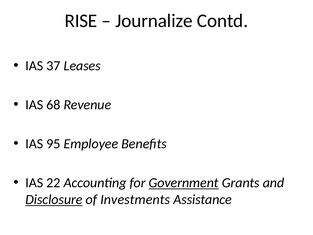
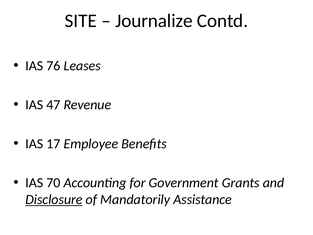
RISE: RISE -> SITE (81, 21)
37: 37 -> 76 (53, 66)
68: 68 -> 47 (53, 105)
95: 95 -> 17 (53, 144)
22: 22 -> 70 (53, 183)
Government underline: present -> none (184, 183)
Investments: Investments -> Mandatorily (135, 199)
